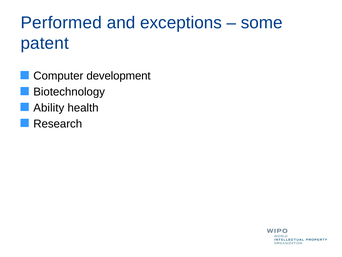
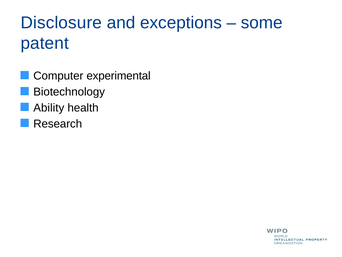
Performed: Performed -> Disclosure (61, 23)
development: development -> experimental (119, 76)
